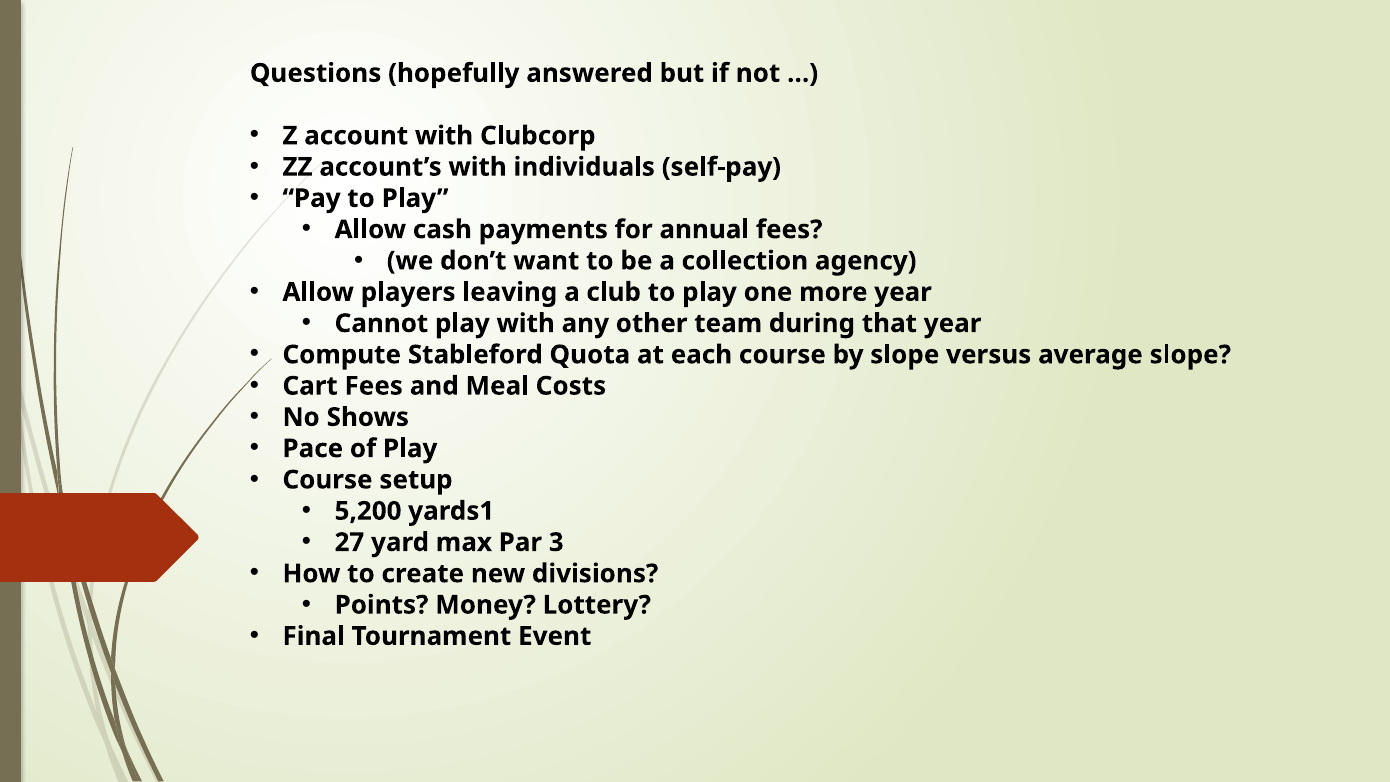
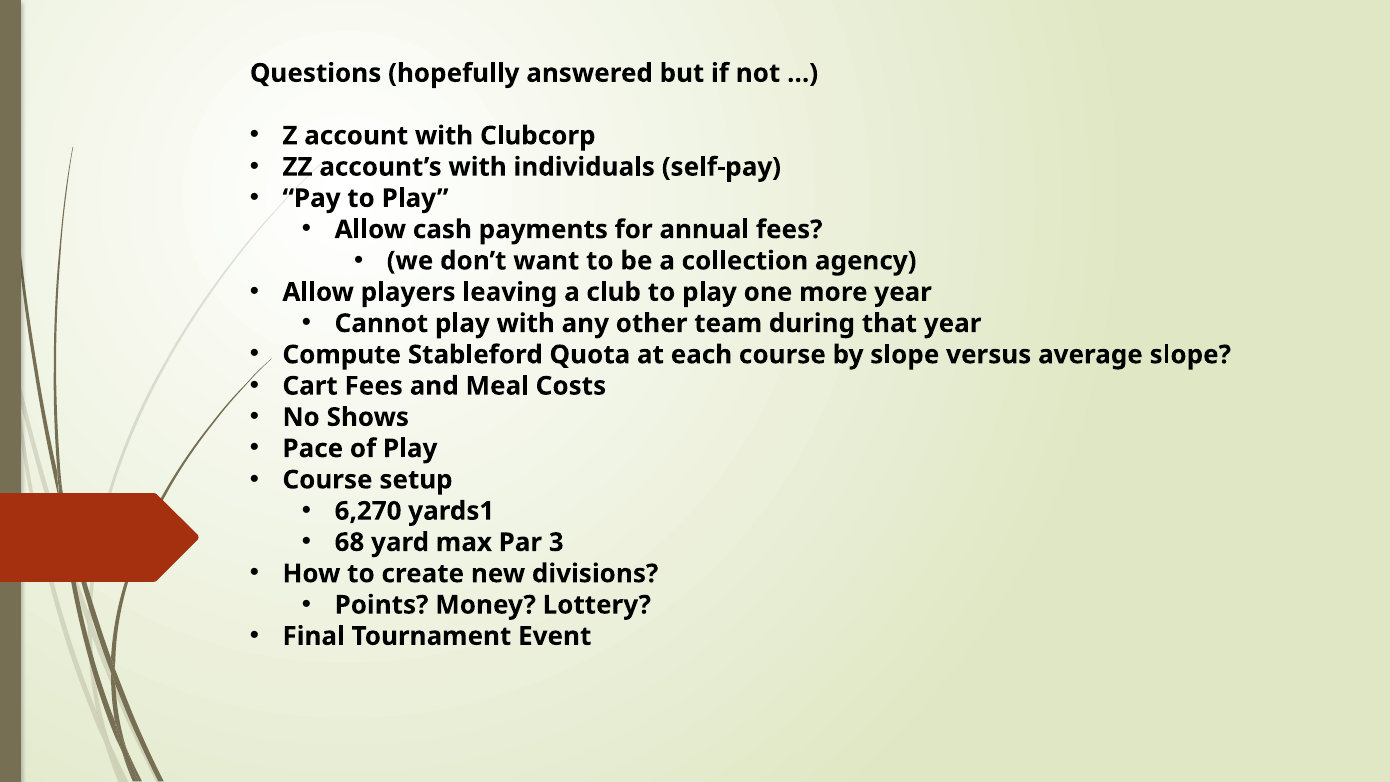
5,200: 5,200 -> 6,270 (368, 511)
27: 27 -> 68 (349, 542)
